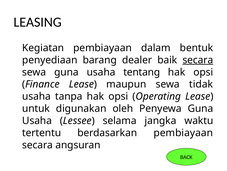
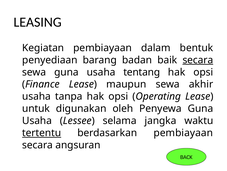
dealer: dealer -> badan (137, 60)
tidak: tidak -> akhir (201, 84)
tertentu underline: none -> present (42, 132)
